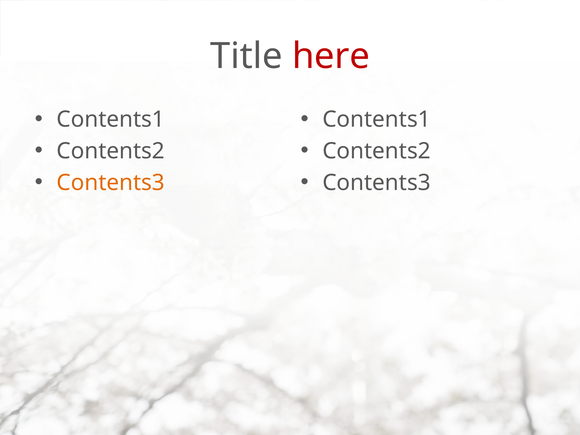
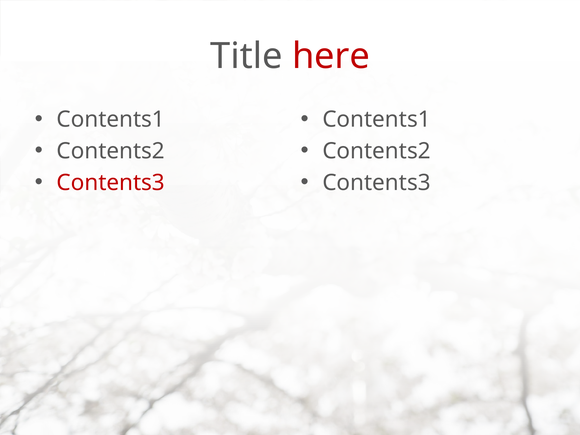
Contents3 colour: orange -> red (111, 183)
